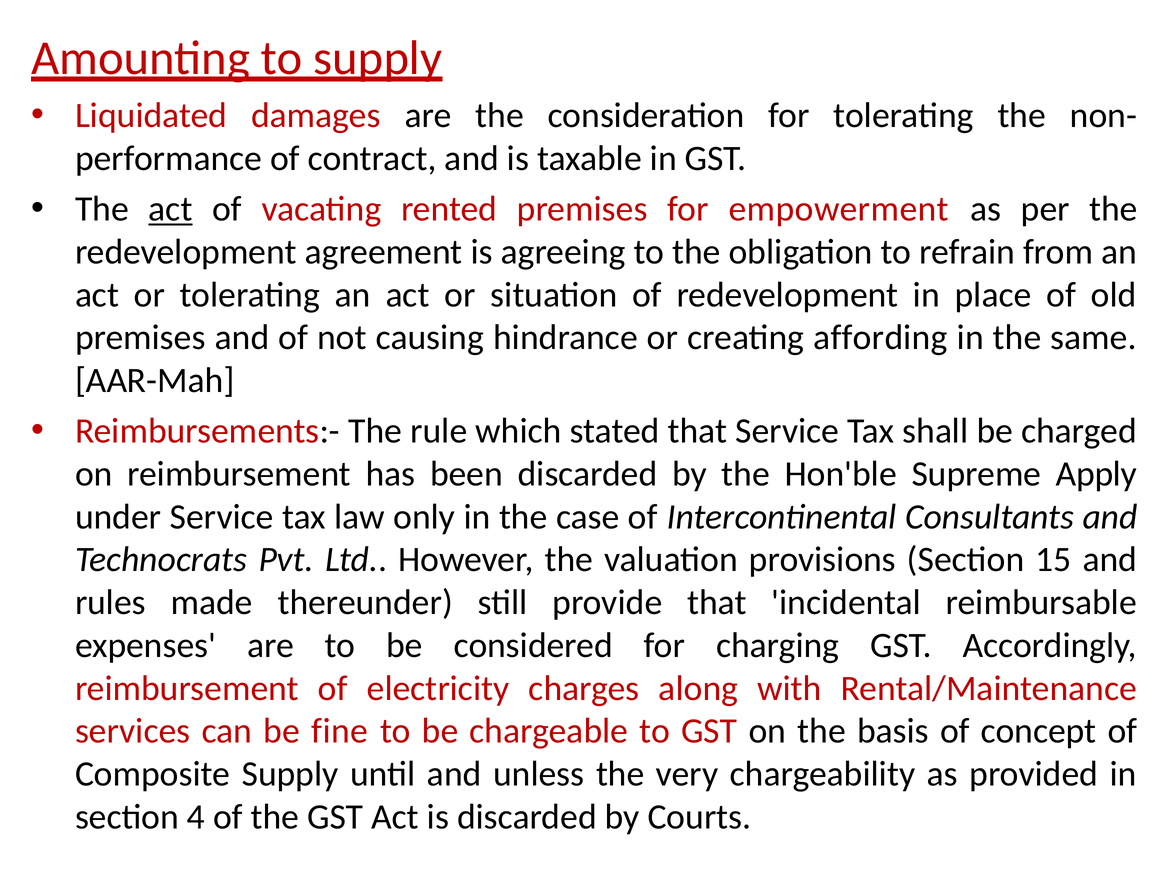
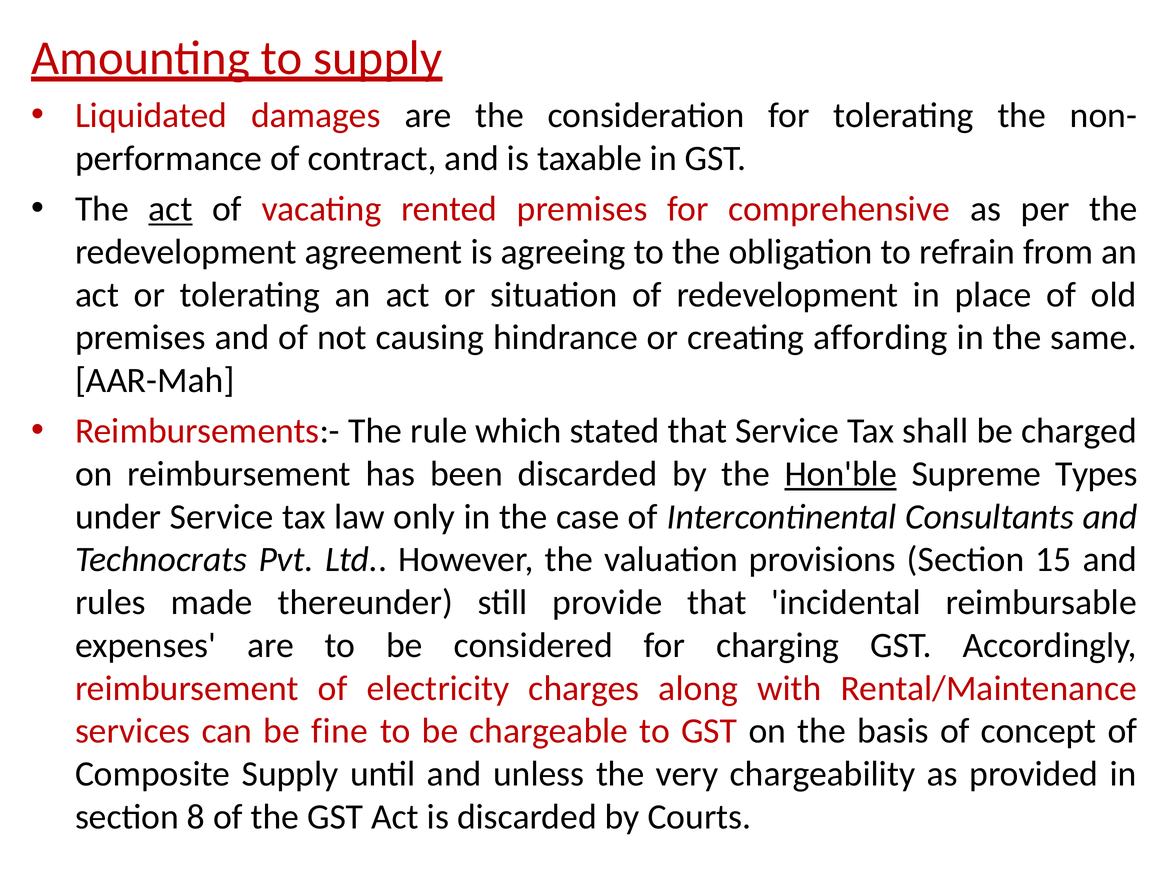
empowerment: empowerment -> comprehensive (839, 209)
Hon'ble underline: none -> present (841, 474)
Apply: Apply -> Types (1096, 474)
4: 4 -> 8 (196, 817)
